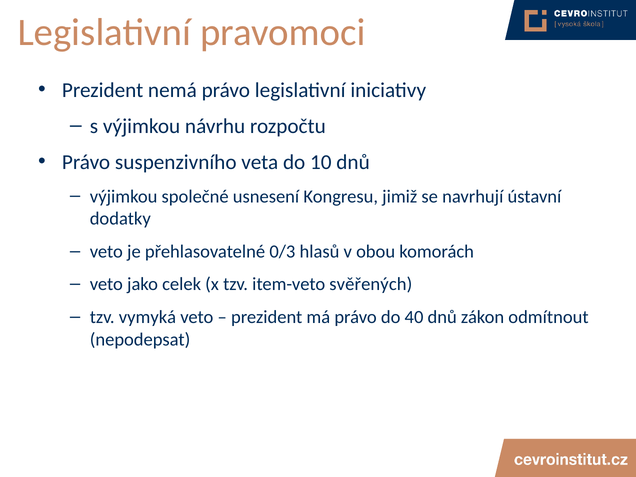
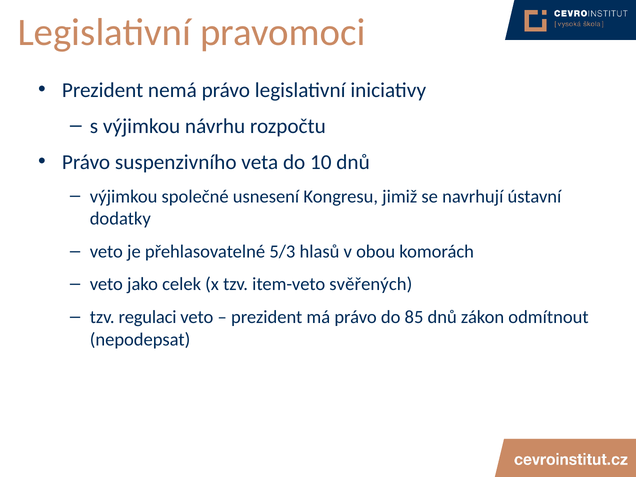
0/3: 0/3 -> 5/3 (282, 252)
vymyká: vymyká -> regulaci (148, 317)
40: 40 -> 85 (414, 317)
